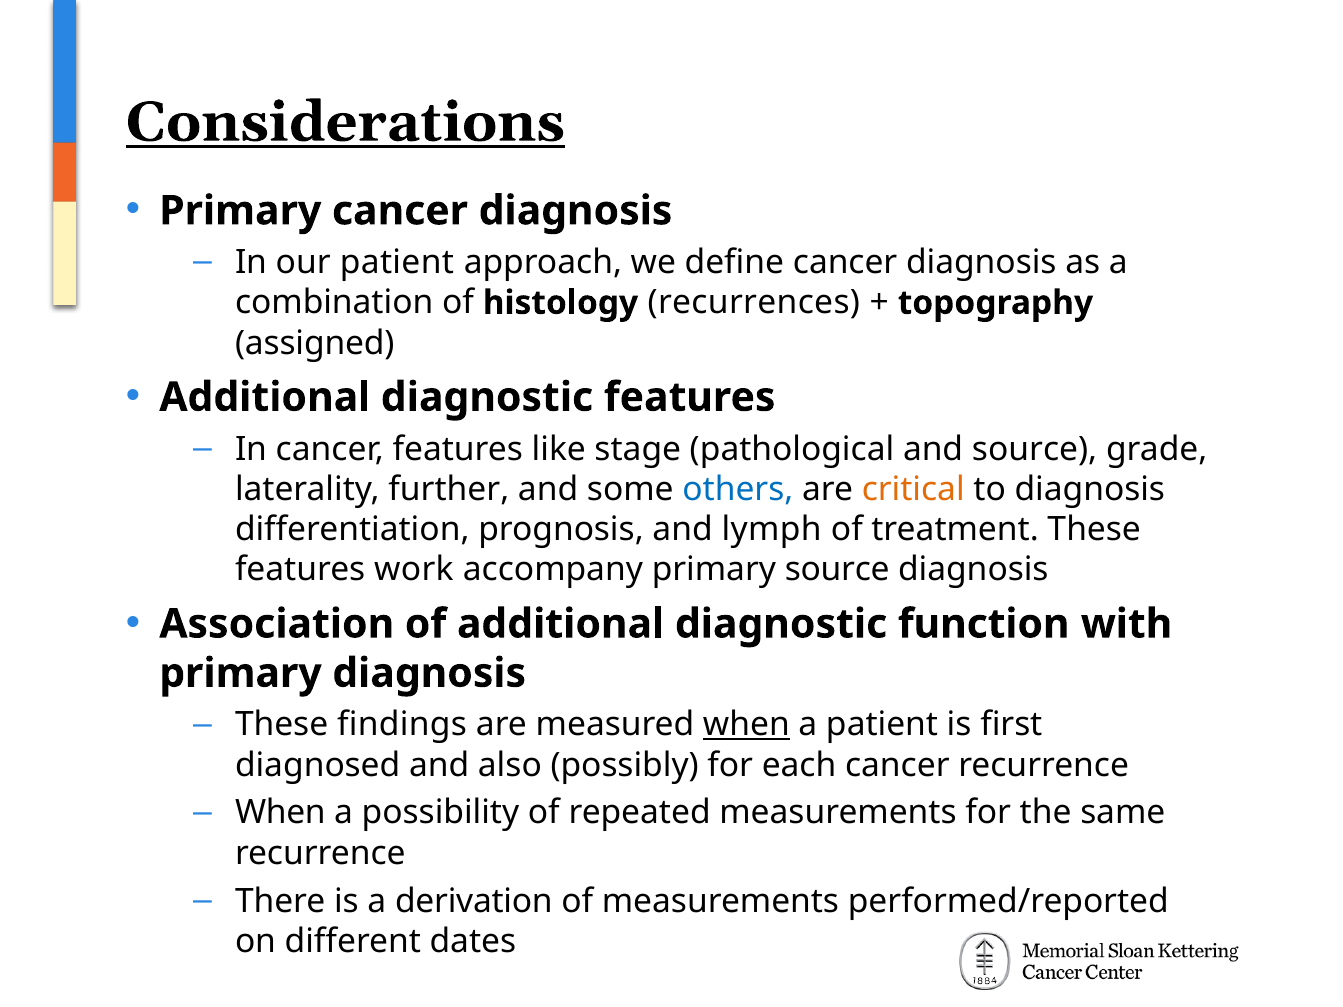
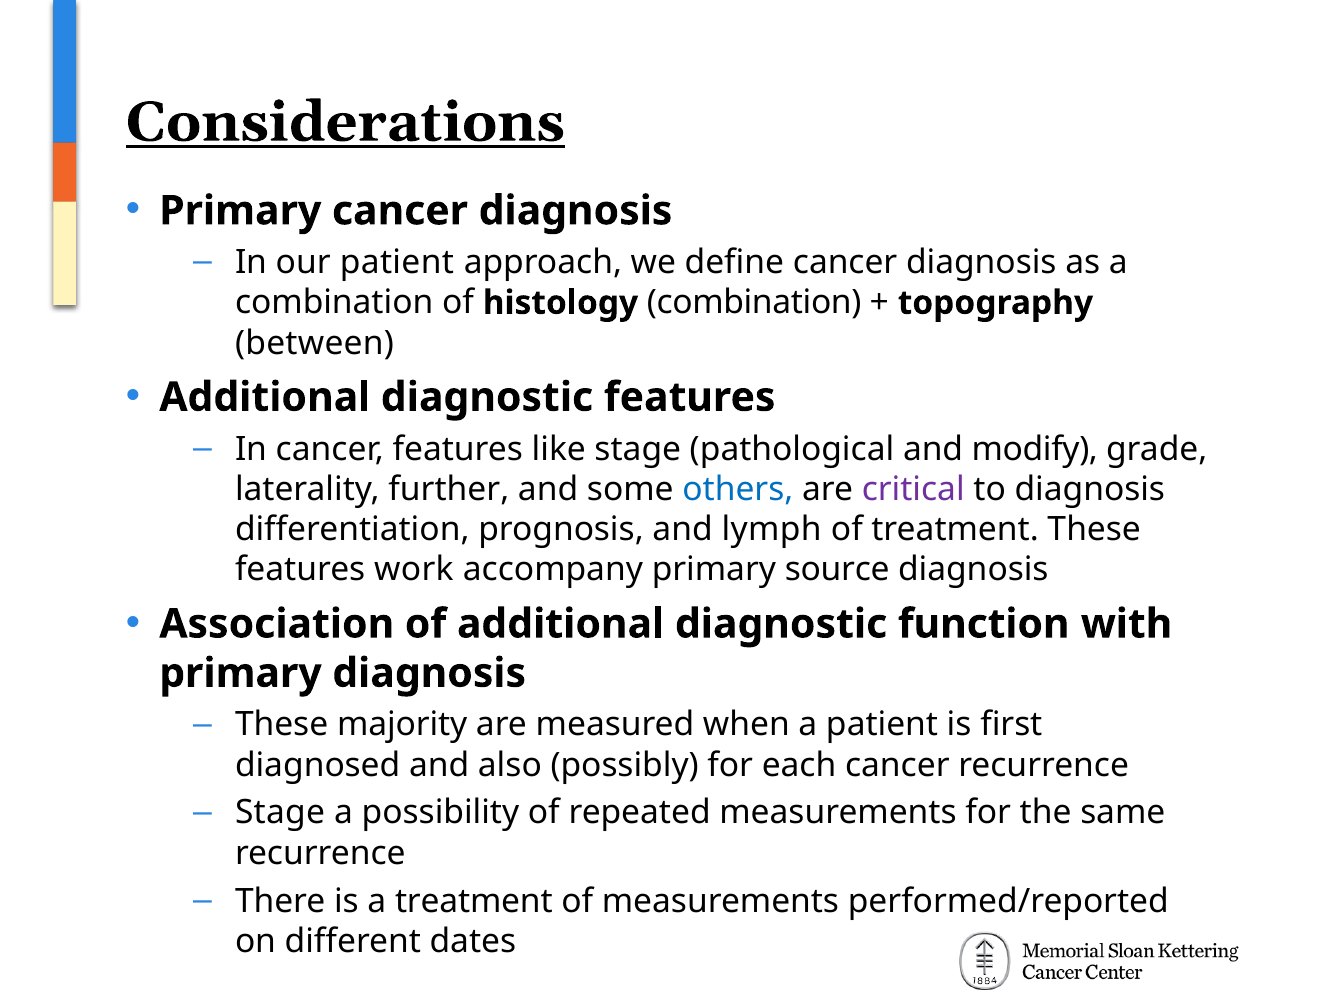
histology recurrences: recurrences -> combination (754, 303)
assigned: assigned -> between (315, 343)
and source: source -> modify (1035, 449)
critical colour: orange -> purple (913, 489)
findings: findings -> majority (402, 725)
when underline: present -> none (746, 725)
When: When -> Stage (280, 813)
a derivation: derivation -> treatment (474, 901)
